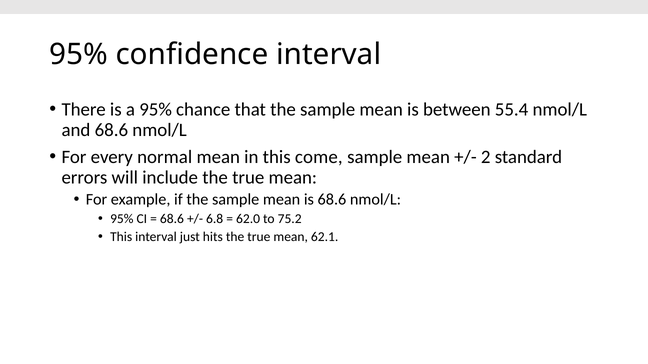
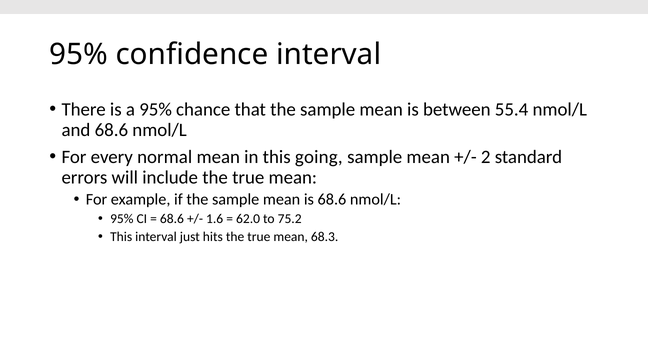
come: come -> going (319, 157)
6.8: 6.8 -> 1.6 (215, 219)
62.1: 62.1 -> 68.3 (325, 237)
